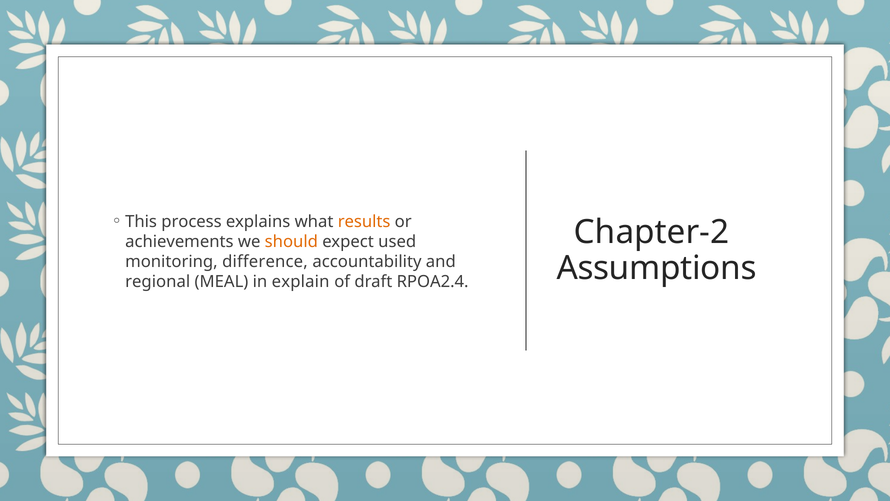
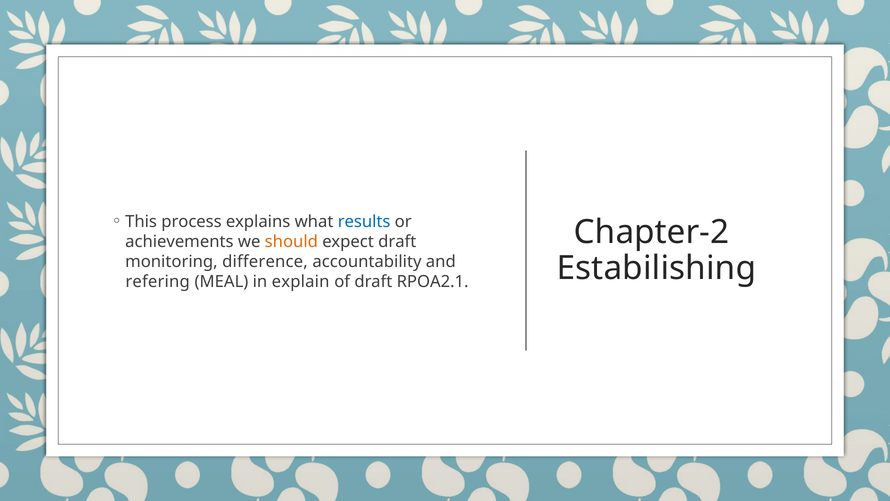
results colour: orange -> blue (364, 221)
expect used: used -> draft (397, 241)
Assumptions: Assumptions -> Estabilishing (656, 268)
regional: regional -> refering (158, 281)
RPOA2.4: RPOA2.4 -> RPOA2.1 (433, 281)
